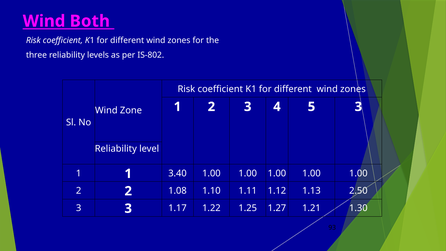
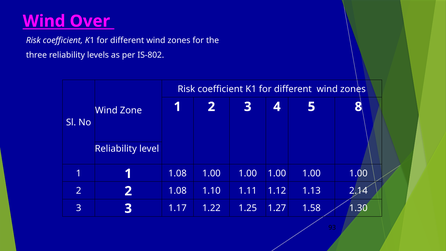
Both: Both -> Over (90, 21)
5 3: 3 -> 8 (358, 107)
1 3.40: 3.40 -> 1.08 (177, 173)
2.50: 2.50 -> 2.14 (358, 191)
1.21: 1.21 -> 1.58 (311, 208)
